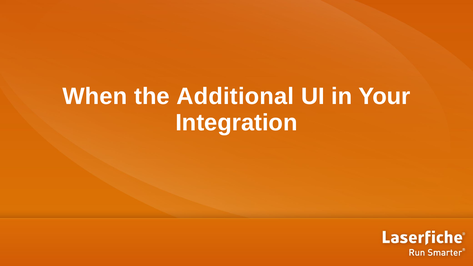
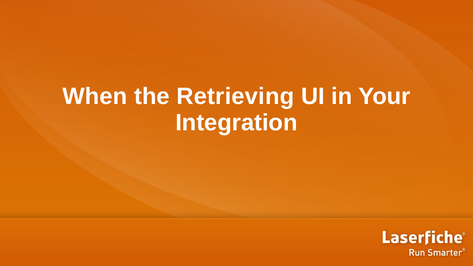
Additional: Additional -> Retrieving (235, 96)
